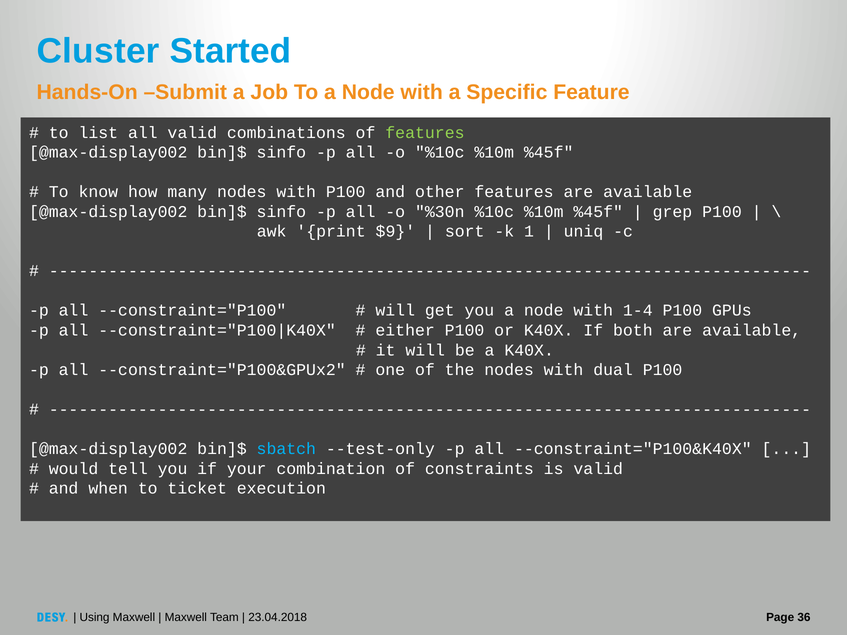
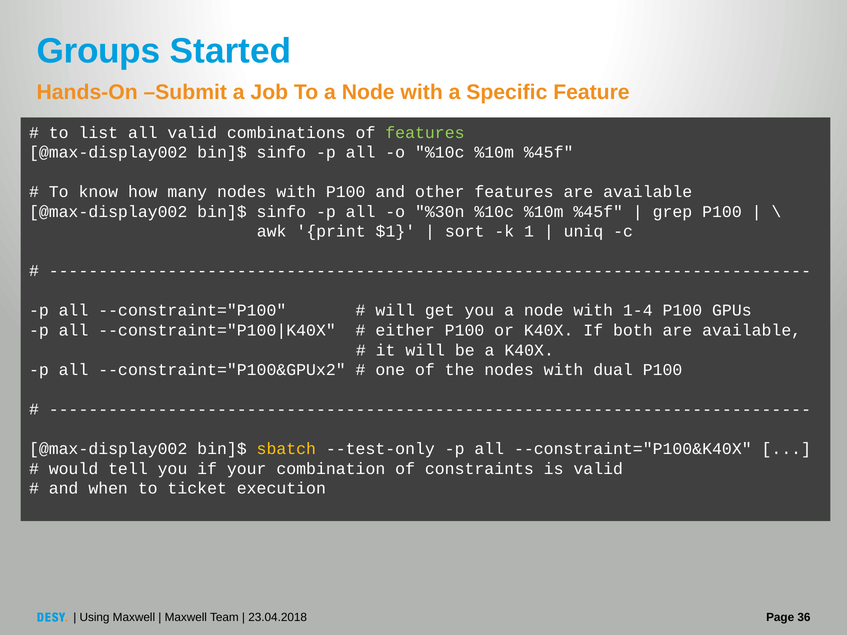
Cluster: Cluster -> Groups (98, 51)
$9: $9 -> $1 (395, 232)
sbatch colour: light blue -> yellow (286, 449)
